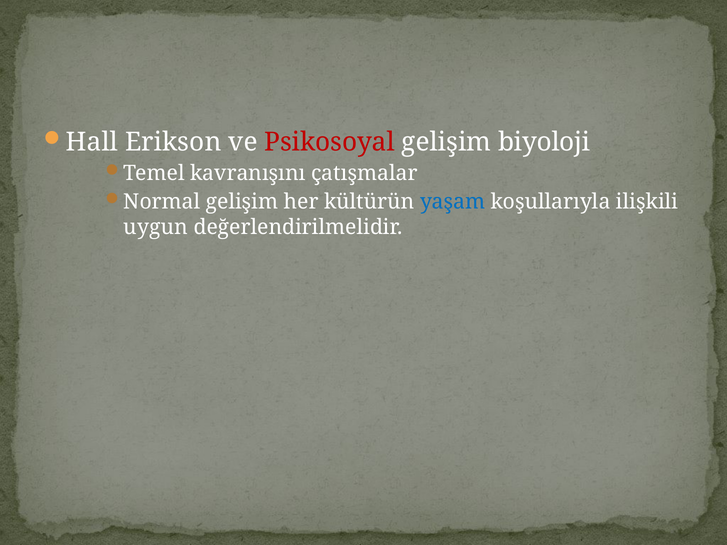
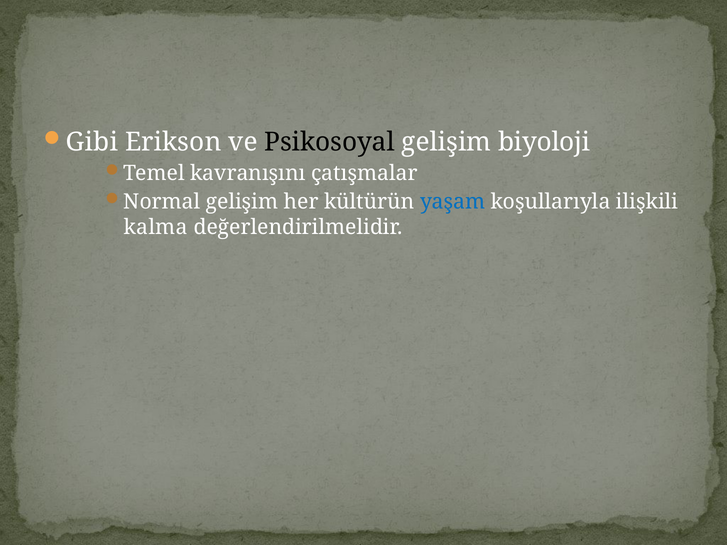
Hall: Hall -> Gibi (92, 142)
Psikosoyal colour: red -> black (330, 142)
uygun: uygun -> kalma (156, 227)
